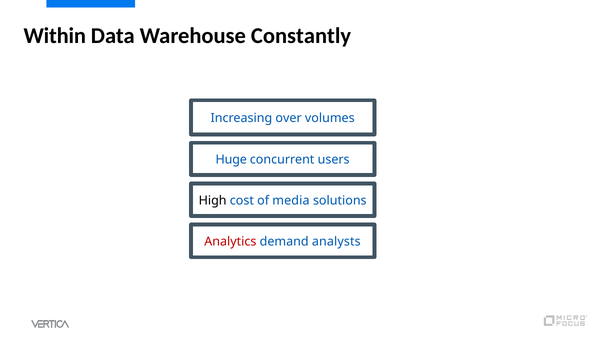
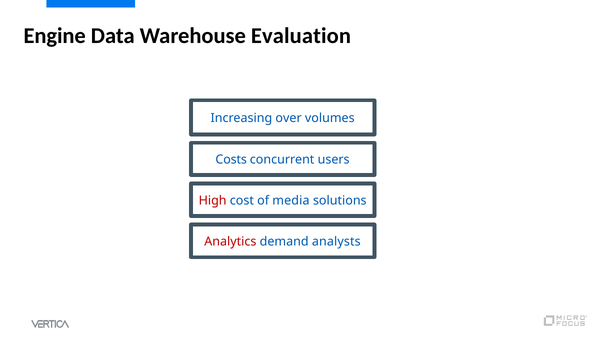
Within: Within -> Engine (55, 36)
Constantly: Constantly -> Evaluation (301, 36)
Huge: Huge -> Costs (231, 160)
High colour: black -> red (213, 200)
